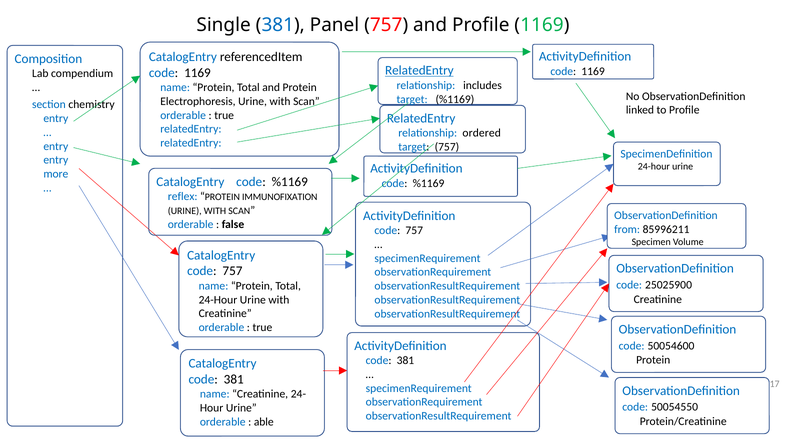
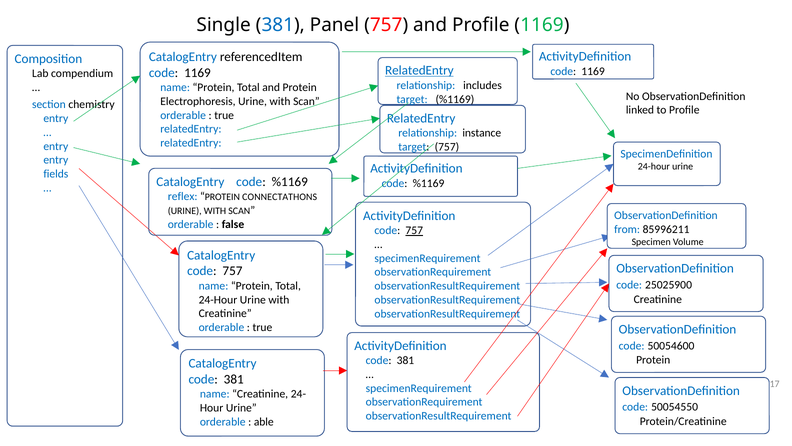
ordered: ordered -> instance (482, 133)
more: more -> fields (56, 174)
IMMUNOFIXATION: IMMUNOFIXATION -> CONNECTATHONS (280, 197)
757 underline: none -> present (414, 230)
